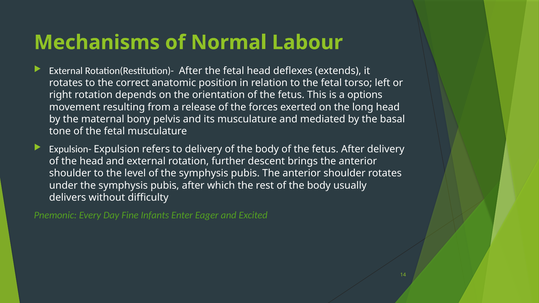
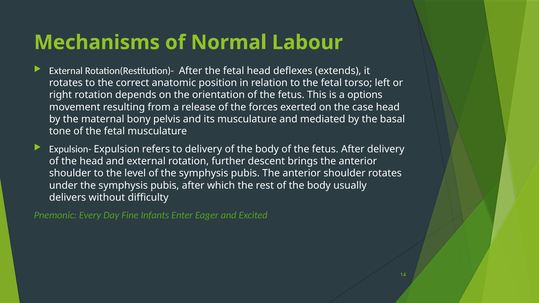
long: long -> case (363, 107)
